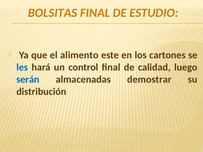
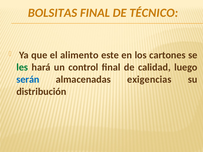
ESTUDIO: ESTUDIO -> TÉCNICO (154, 13)
les colour: blue -> green (22, 67)
demostrar: demostrar -> exigencias (149, 80)
